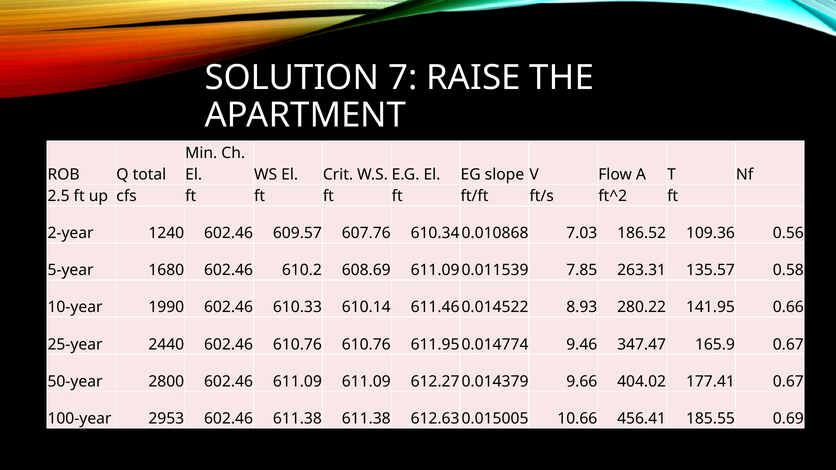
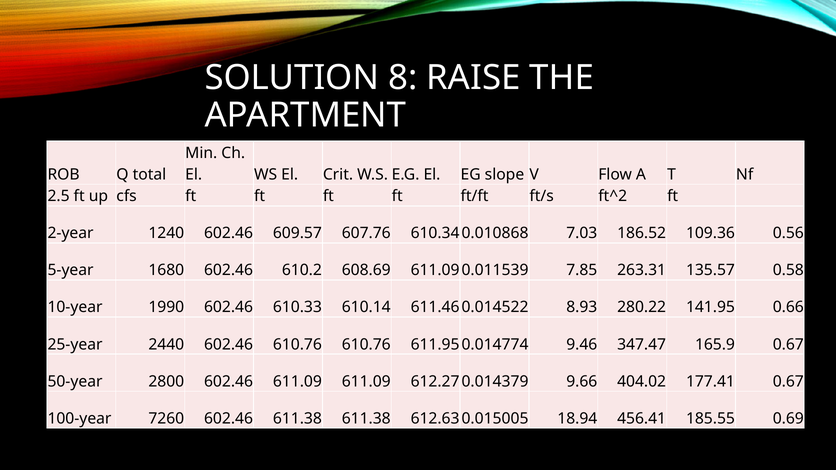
7: 7 -> 8 (403, 78)
2953: 2953 -> 7260 (166, 419)
10.66: 10.66 -> 18.94 (577, 419)
